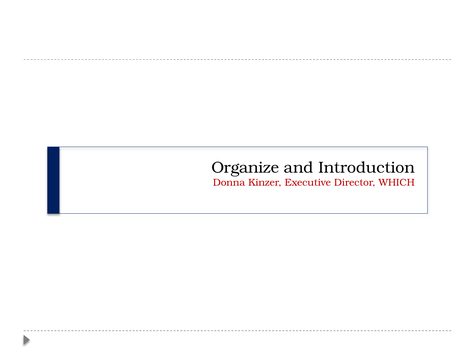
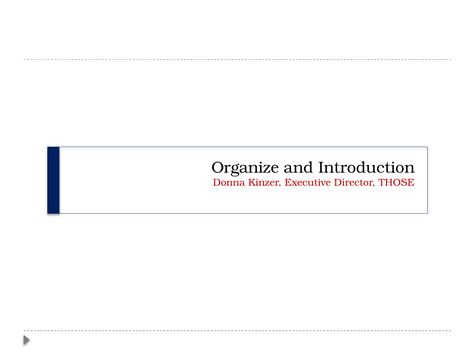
WHICH: WHICH -> THOSE (397, 182)
